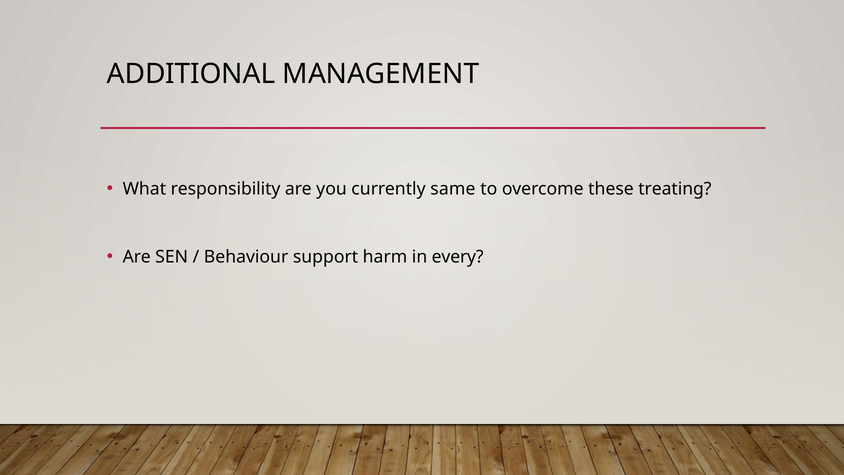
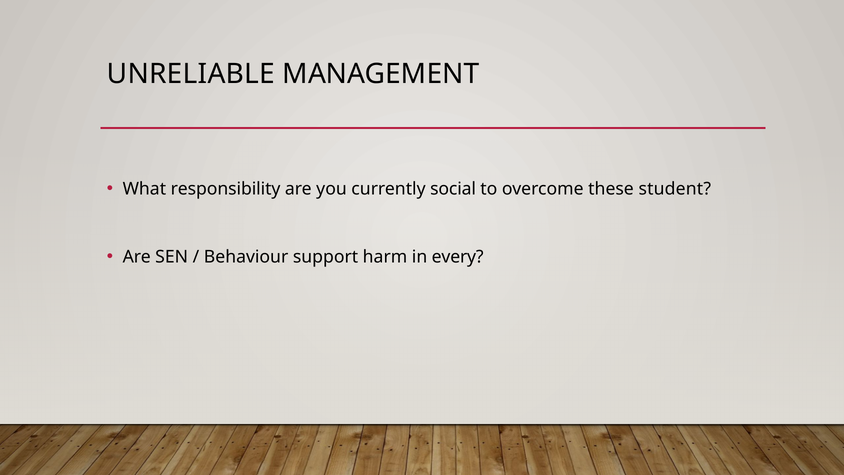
ADDITIONAL: ADDITIONAL -> UNRELIABLE (191, 74)
same: same -> social (453, 189)
treating: treating -> student (675, 189)
